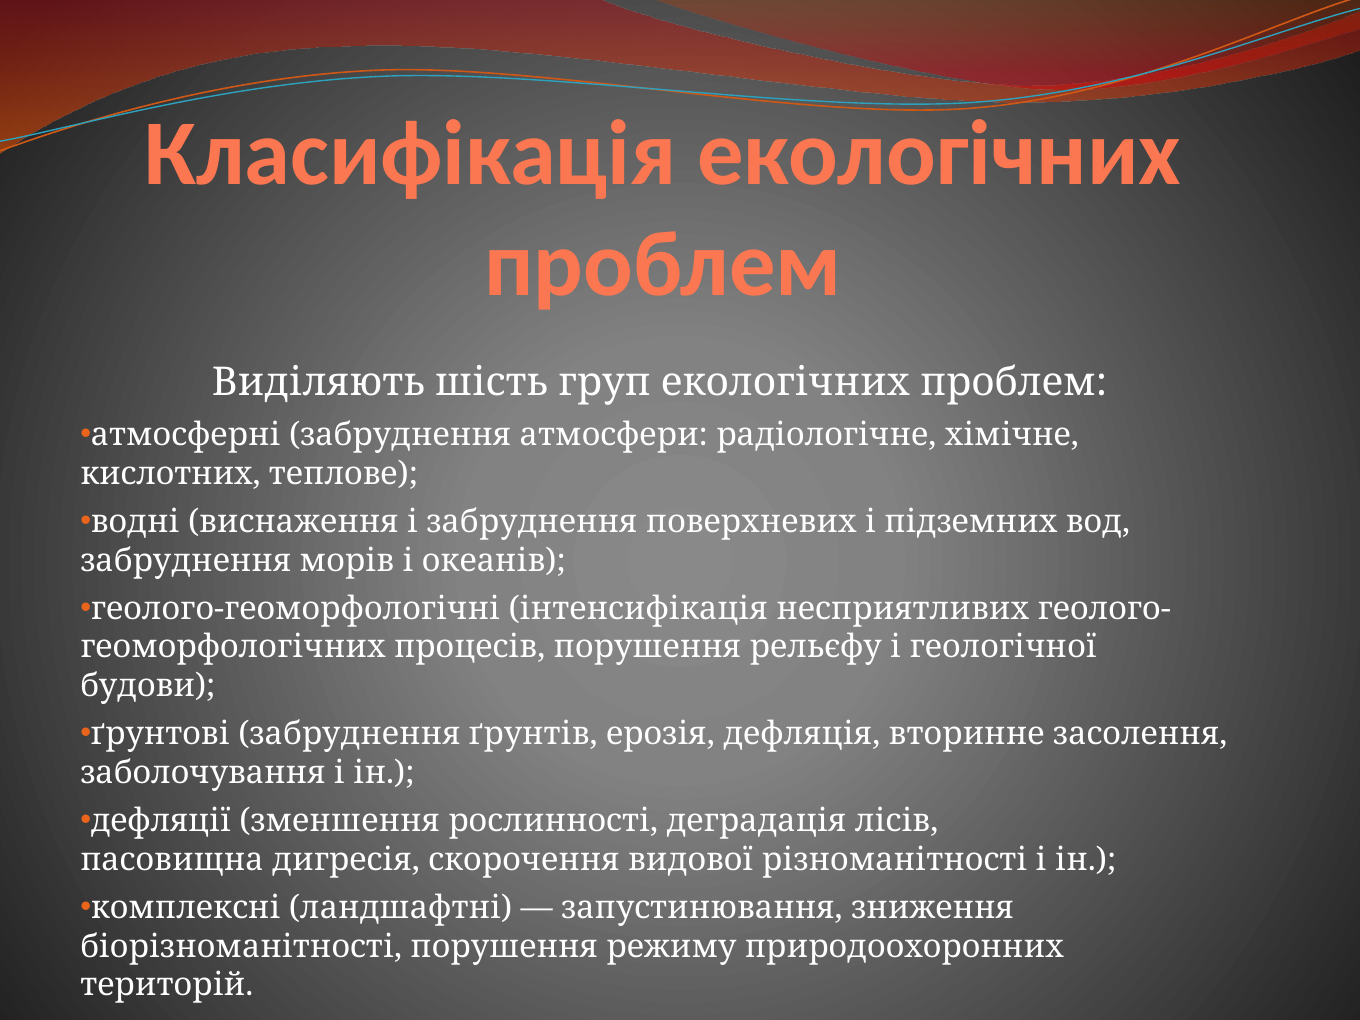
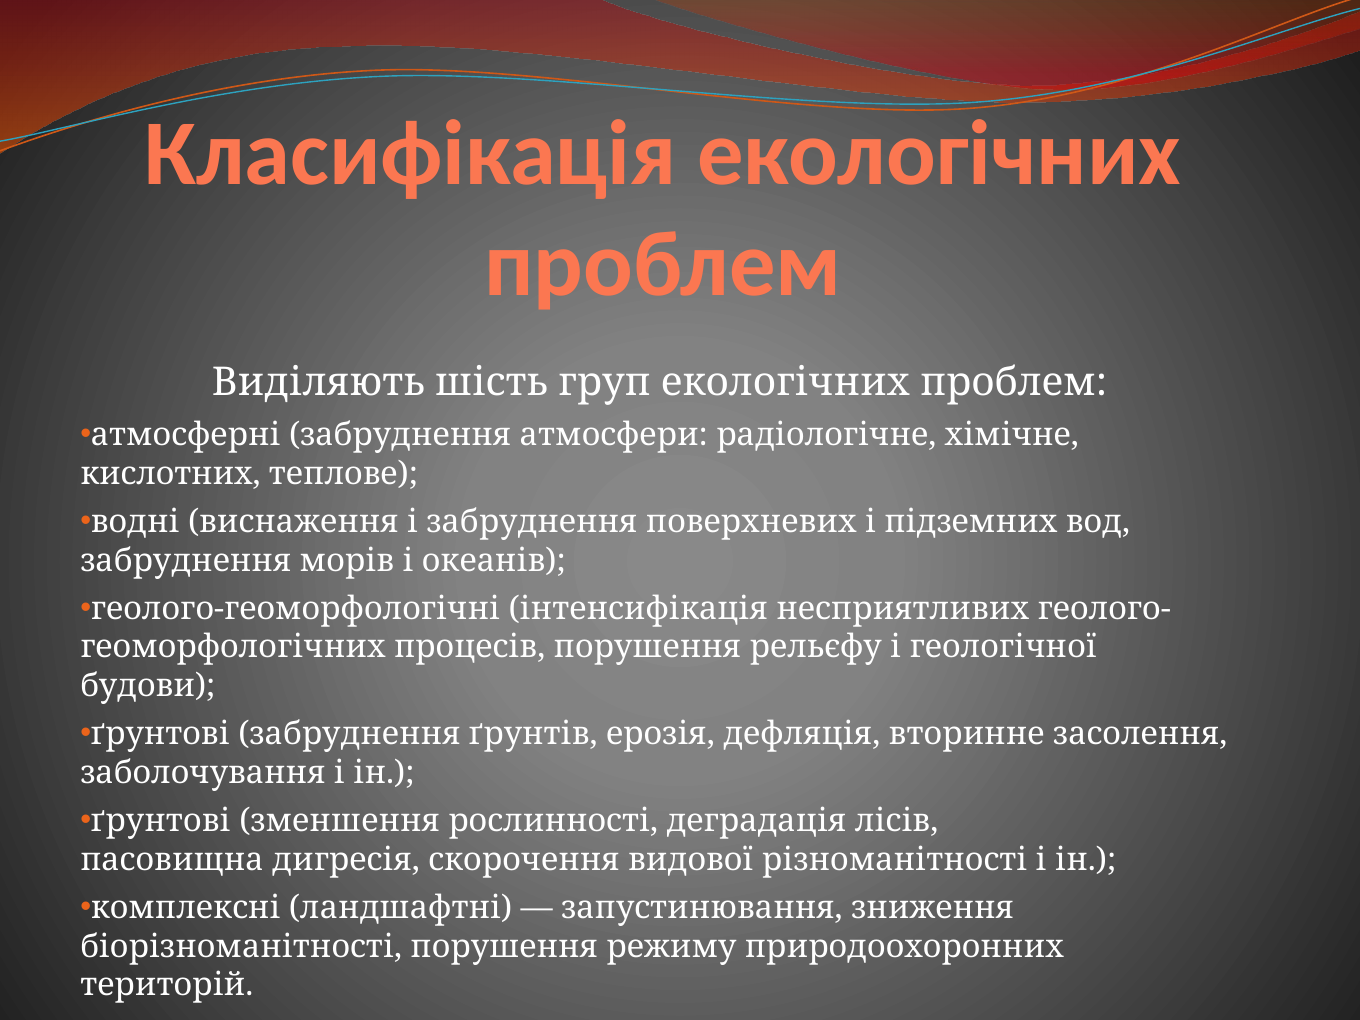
дефляції: дефляції -> ґрунтові (161, 821)
